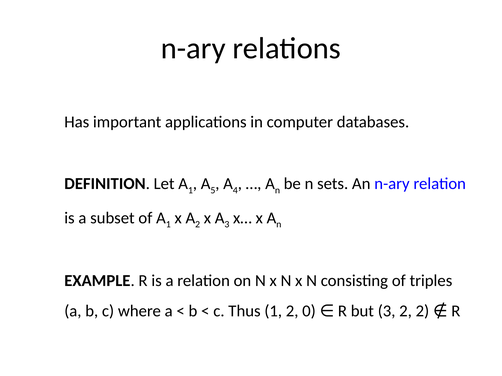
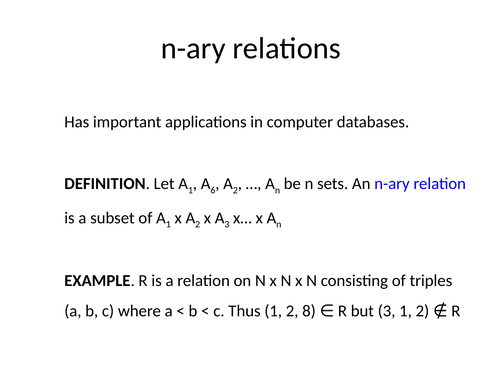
5: 5 -> 6 (213, 190)
4: 4 -> 2 (235, 190)
0: 0 -> 8 (309, 311)
3 2: 2 -> 1 (406, 311)
